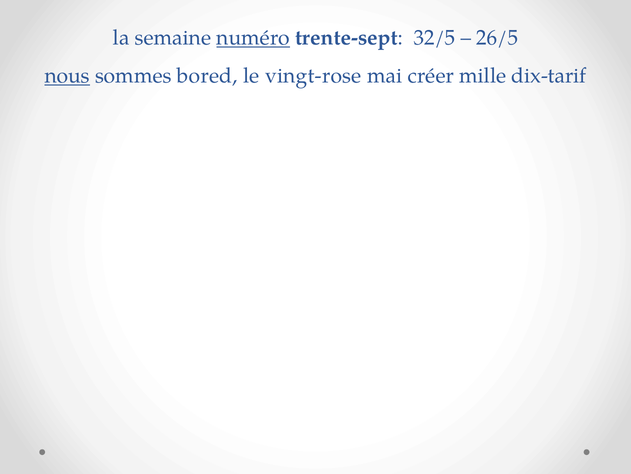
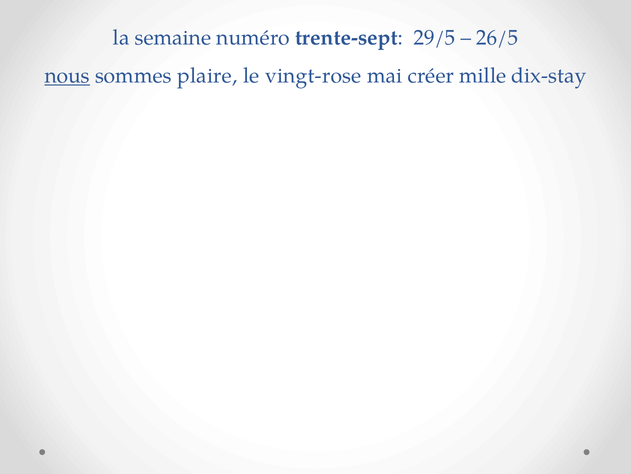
numéro underline: present -> none (253, 38)
32/5: 32/5 -> 29/5 (434, 38)
bored: bored -> plaire (207, 76)
dix-tarif: dix-tarif -> dix-stay (549, 76)
